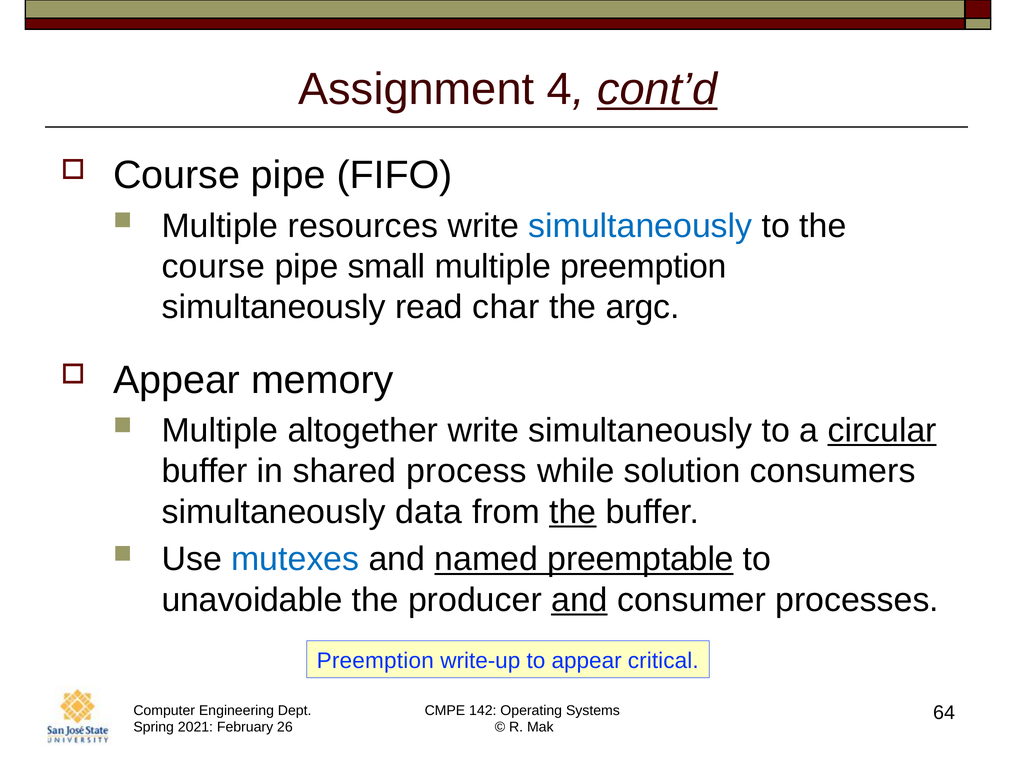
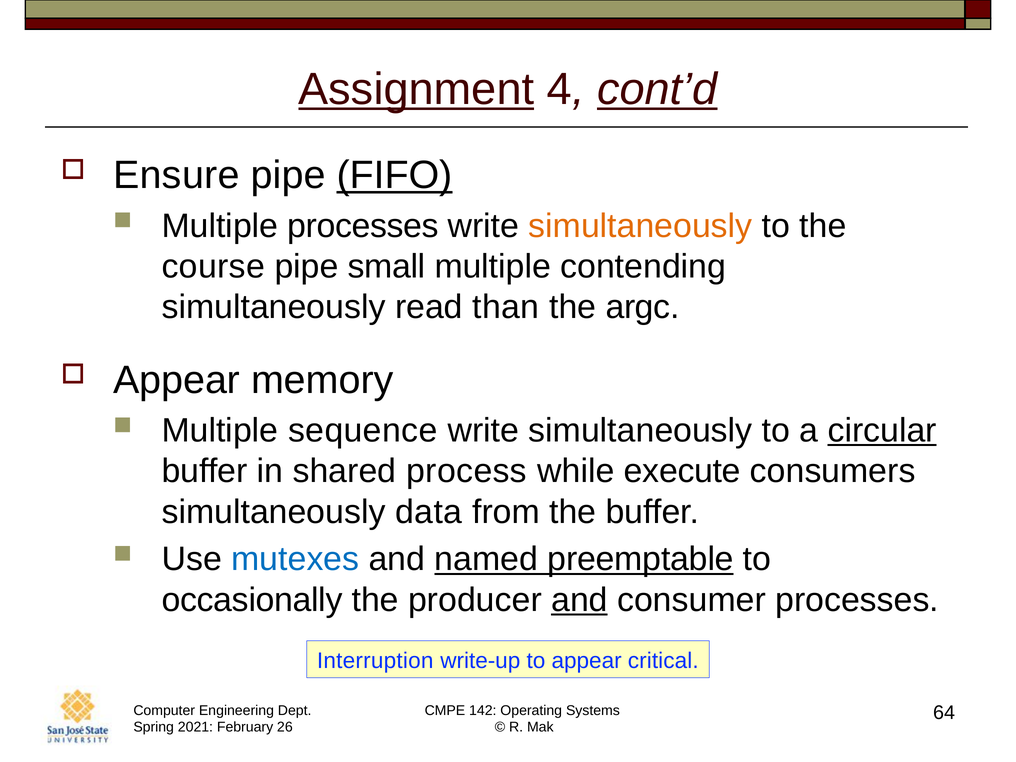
Assignment underline: none -> present (416, 89)
Course: Course -> Ensure (176, 175)
FIFO underline: none -> present (395, 175)
Multiple resources: resources -> processes (363, 226)
simultaneously colour: blue -> orange (640, 226)
multiple preemption: preemption -> contending (643, 266)
char: char -> than (506, 307)
altogether: altogether -> sequence (363, 431)
solution: solution -> execute (682, 471)
the underline: present -> none (573, 512)
unavoidable: unavoidable -> occasionally (252, 600)
Preemption: Preemption -> Interruption (375, 661)
